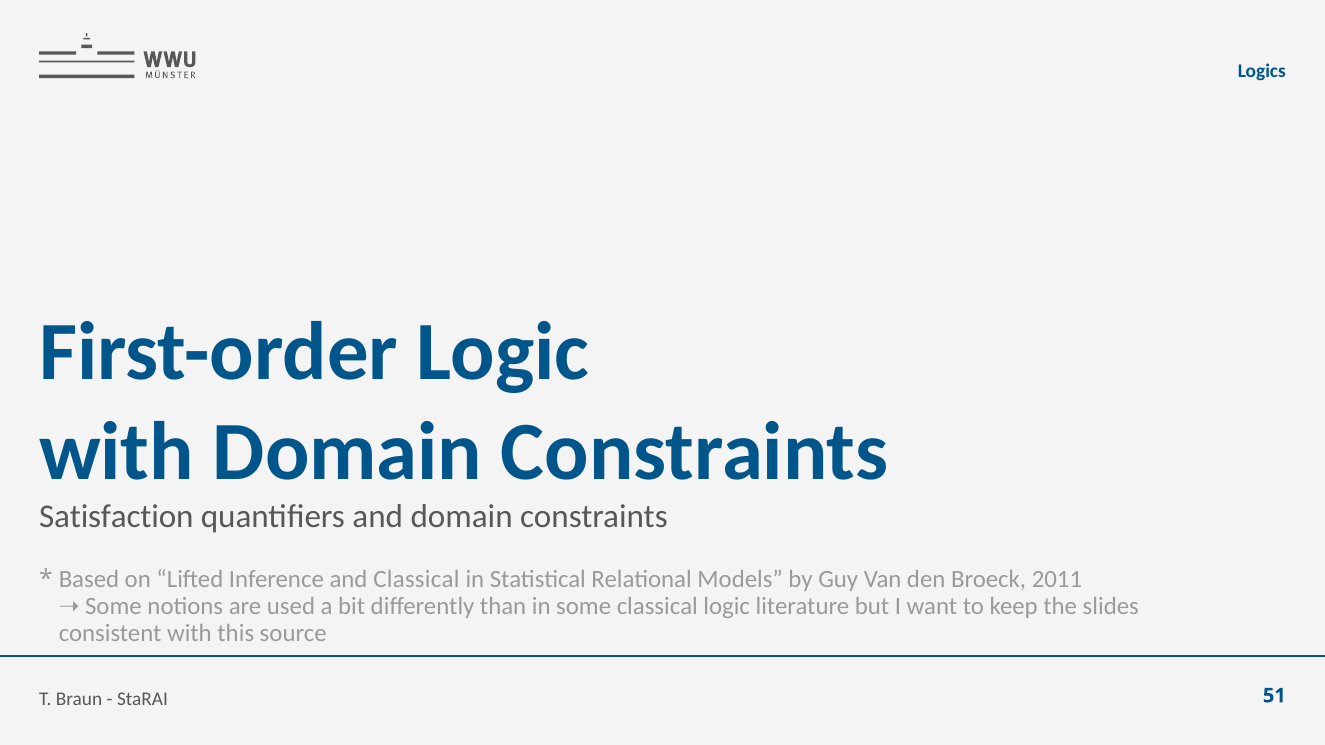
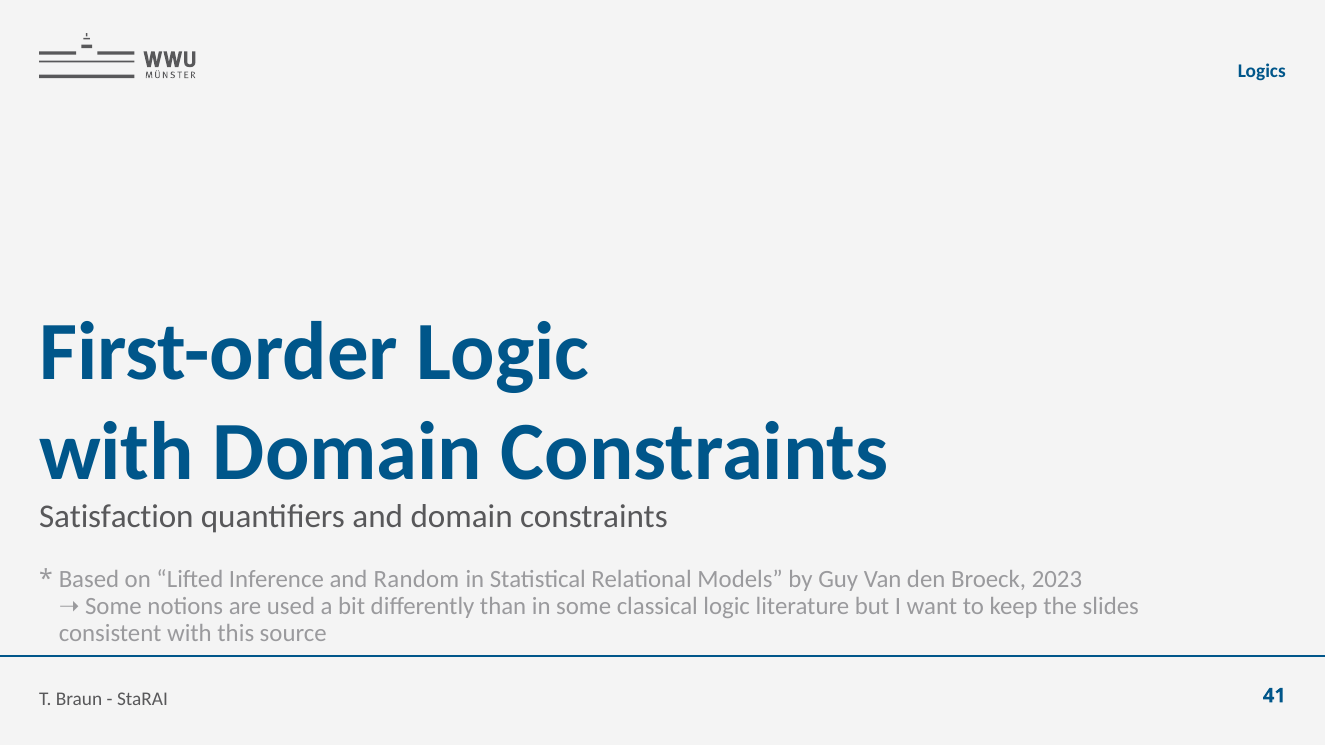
and Classical: Classical -> Random (416, 579)
2011: 2011 -> 2023 (1057, 579)
51: 51 -> 41 (1274, 696)
